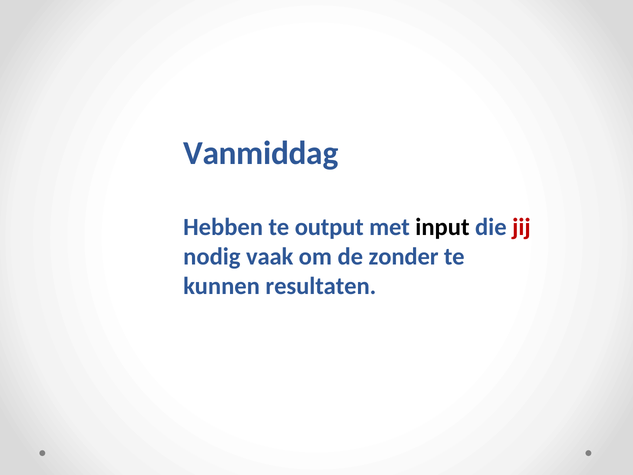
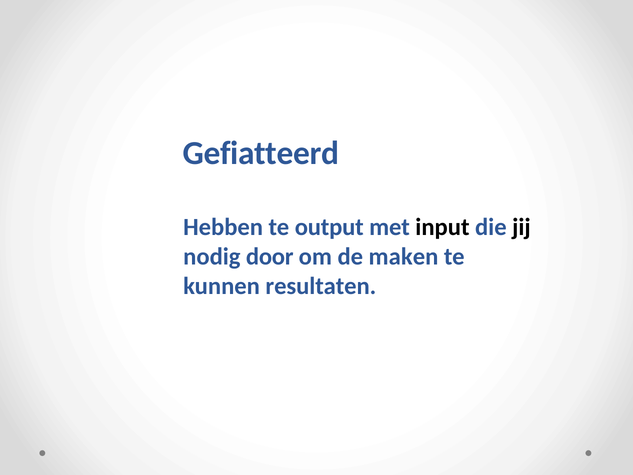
Vanmiddag: Vanmiddag -> Gefiatteerd (261, 153)
jij colour: red -> black (521, 227)
vaak: vaak -> door (270, 256)
zonder: zonder -> maken (404, 256)
